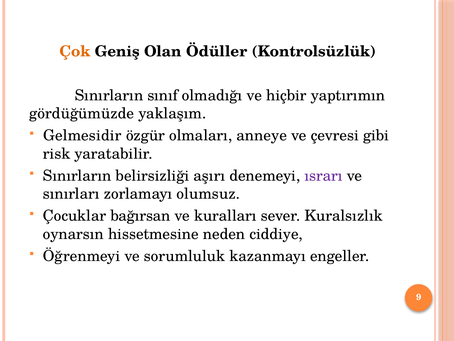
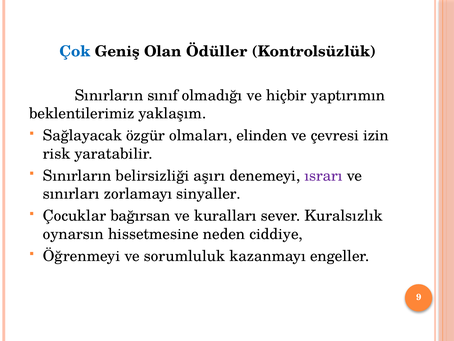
Çok colour: orange -> blue (75, 51)
gördüğümüzde: gördüğümüzde -> beklentilerimiz (82, 113)
Gelmesidir: Gelmesidir -> Sağlayacak (82, 135)
anneye: anneye -> elinden (262, 135)
gibi: gibi -> izin (376, 135)
olumsuz: olumsuz -> sinyaller (208, 194)
